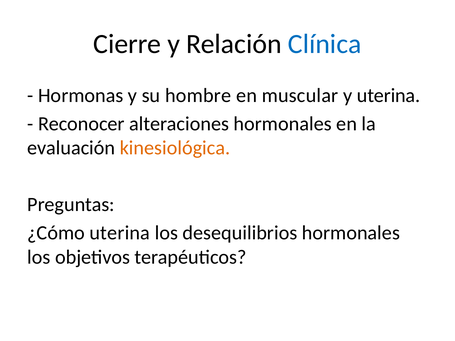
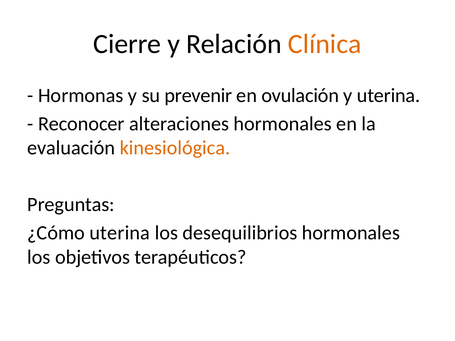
Clínica colour: blue -> orange (325, 44)
hombre: hombre -> prevenir (198, 95)
muscular: muscular -> ovulación (300, 95)
